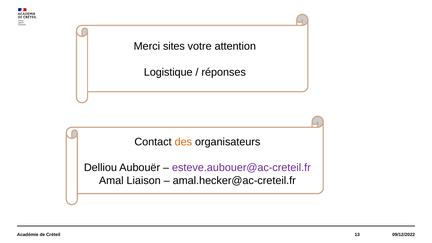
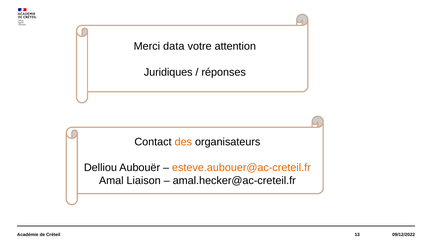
sites: sites -> data (174, 46)
Logistique: Logistique -> Juridiques (168, 72)
esteve.aubouer@ac-creteil.fr colour: purple -> orange (241, 168)
